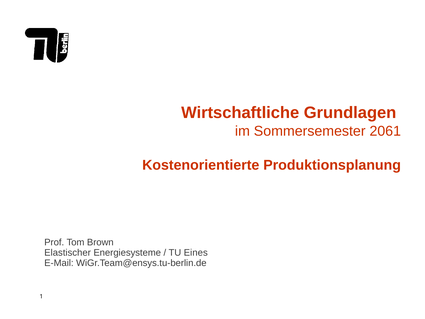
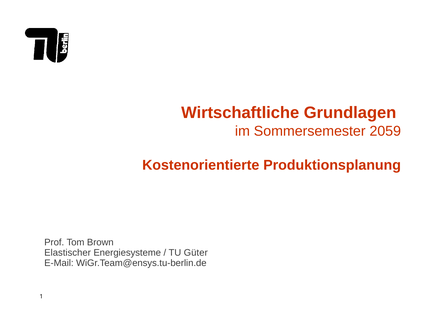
2061: 2061 -> 2059 (385, 131)
Eines: Eines -> Güter (196, 253)
